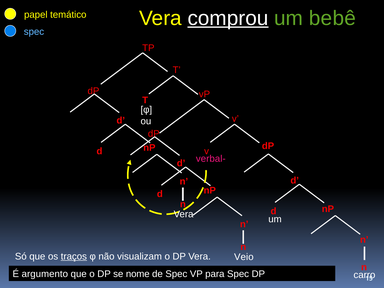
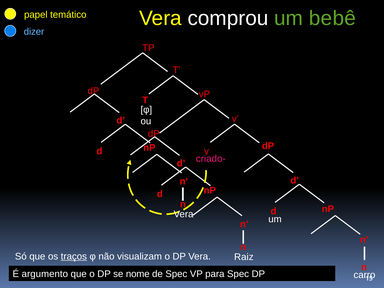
comprou underline: present -> none (228, 18)
spec: spec -> dizer (34, 32)
verbal-: verbal- -> criado- (211, 159)
Veio: Veio -> Raiz (244, 257)
